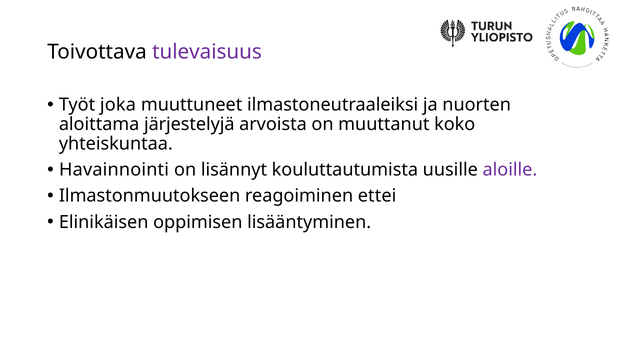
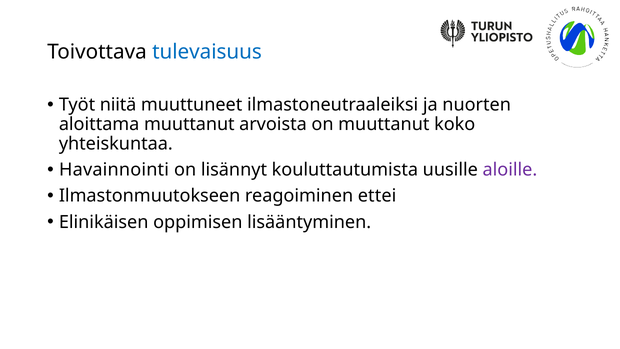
tulevaisuus colour: purple -> blue (207, 52)
joka: joka -> niitä (118, 105)
aloittama järjestelyjä: järjestelyjä -> muuttanut (189, 124)
